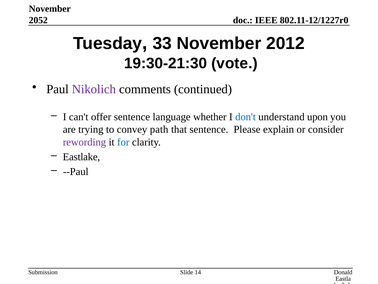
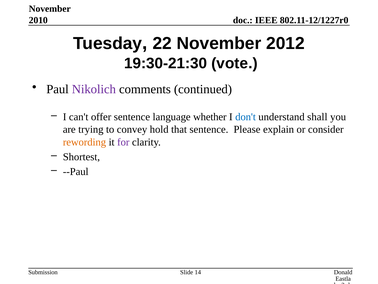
2052: 2052 -> 2010 (38, 20)
33: 33 -> 22 (162, 43)
upon: upon -> shall (317, 117)
path: path -> hold (159, 129)
rewording colour: purple -> orange (84, 142)
for colour: blue -> purple (123, 142)
Eastlake: Eastlake -> Shortest (81, 157)
